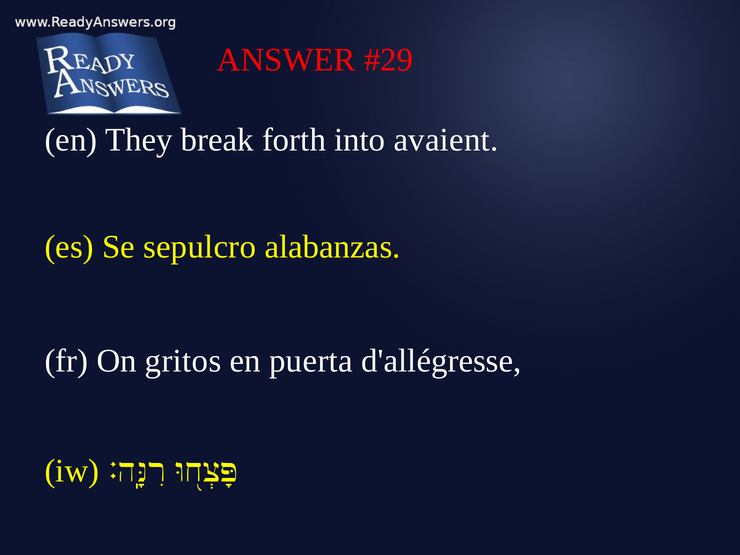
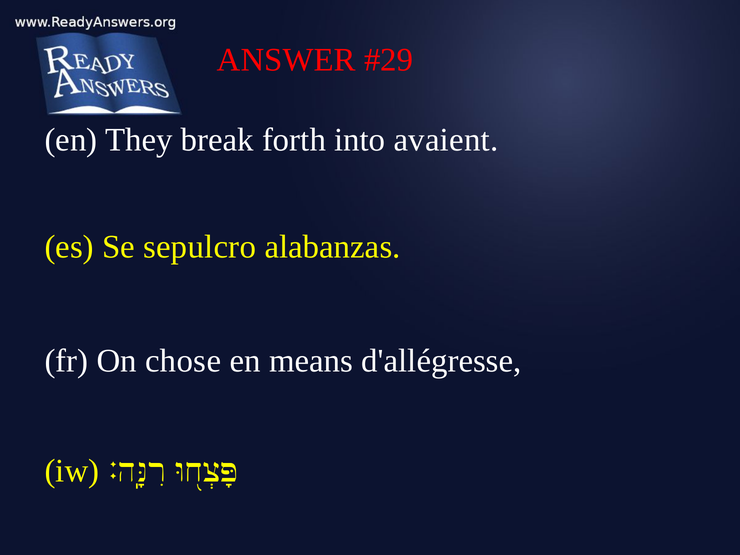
gritos: gritos -> chose (183, 361)
puerta: puerta -> means (311, 361)
